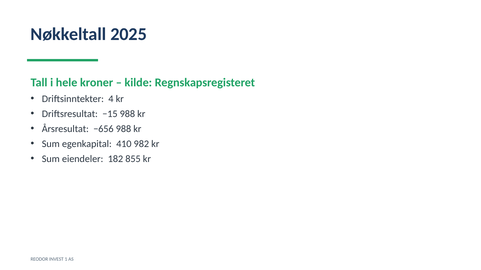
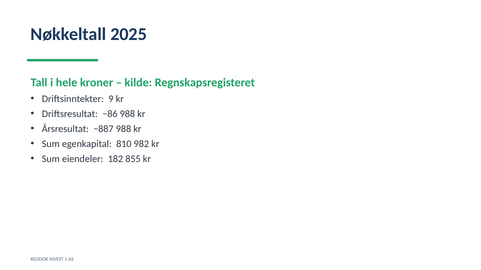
4: 4 -> 9 (111, 99)
−15: −15 -> −86 (110, 114)
−656: −656 -> −887 (103, 129)
410: 410 -> 810 (124, 144)
